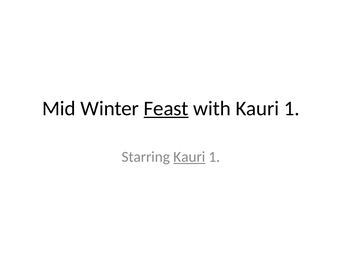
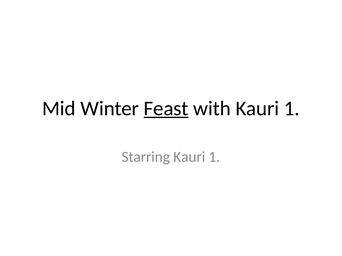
Kauri underline: present -> none (189, 157)
